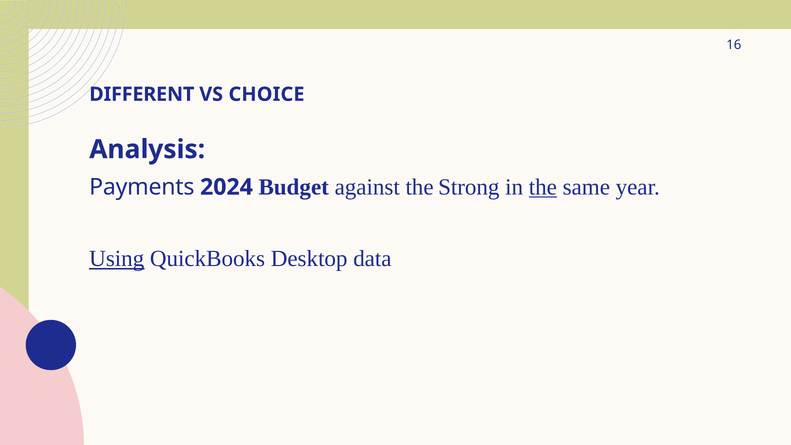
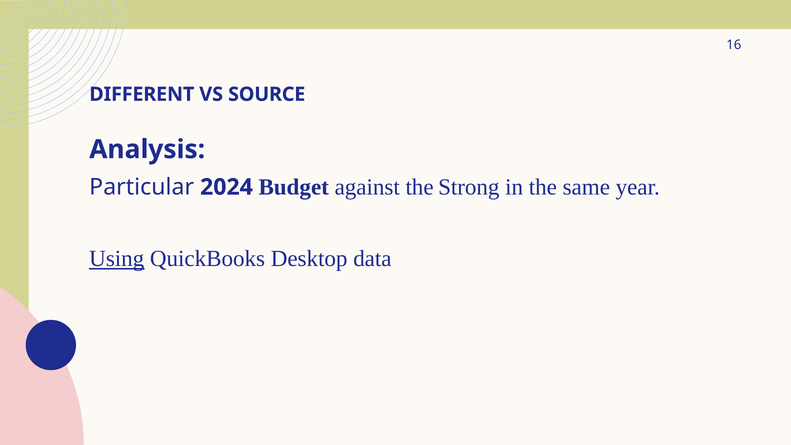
CHOICE: CHOICE -> SOURCE (267, 94)
Payments: Payments -> Particular (142, 187)
the underline: present -> none (543, 187)
